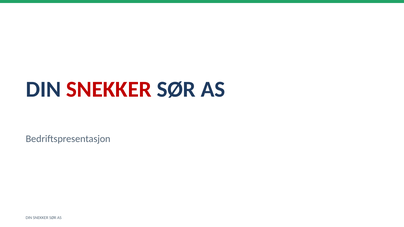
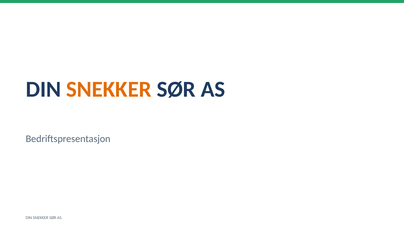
SNEKKER colour: red -> orange (109, 90)
